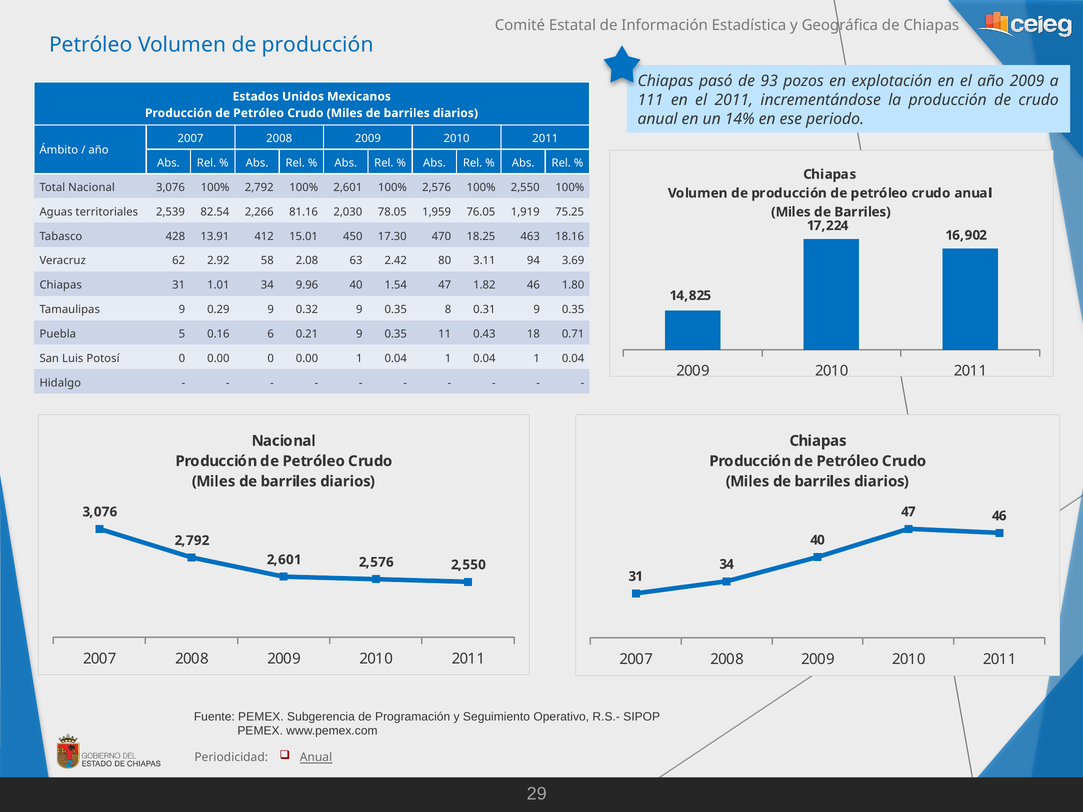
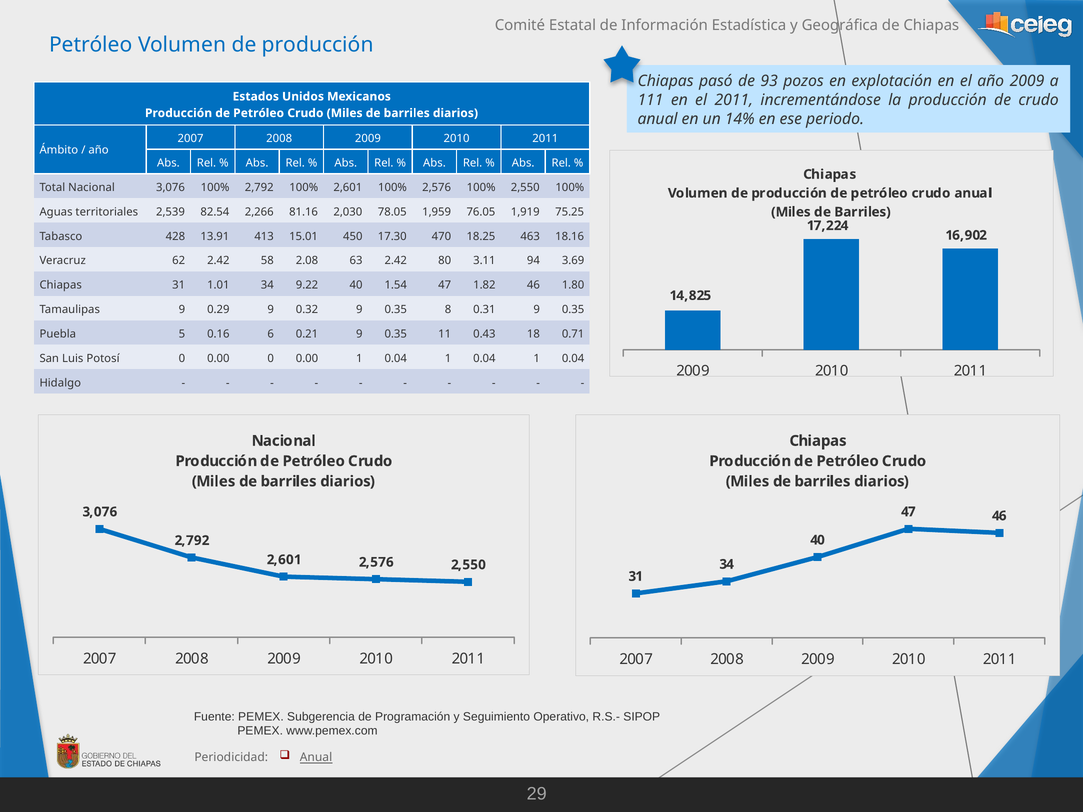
412: 412 -> 413 (264, 236)
62 2.92: 2.92 -> 2.42 (218, 261)
9.96: 9.96 -> 9.22 (307, 285)
